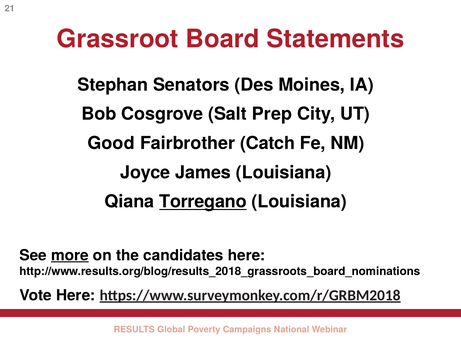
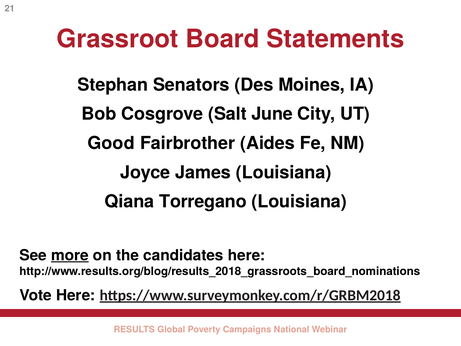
Prep: Prep -> June (272, 114)
Catch: Catch -> Aides (267, 143)
Torregano underline: present -> none (203, 202)
